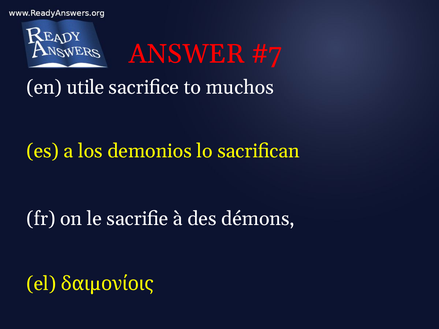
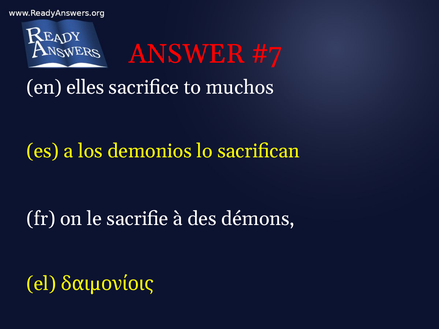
utile: utile -> elles (85, 87)
